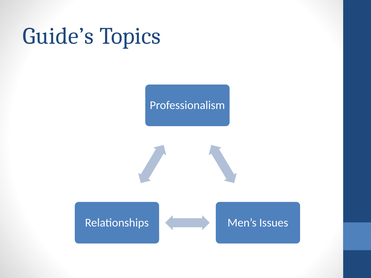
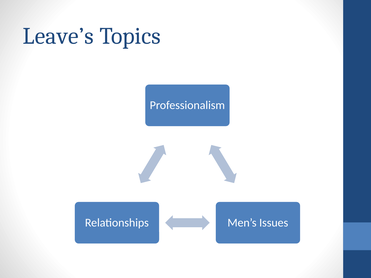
Guide’s: Guide’s -> Leave’s (58, 36)
